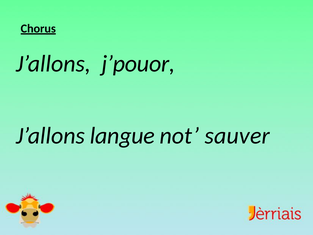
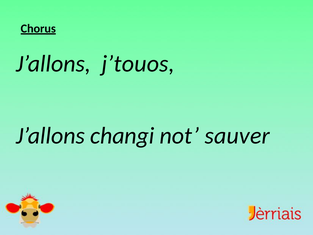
j’pouor: j’pouor -> j’touos (138, 64)
langue: langue -> changi (122, 136)
